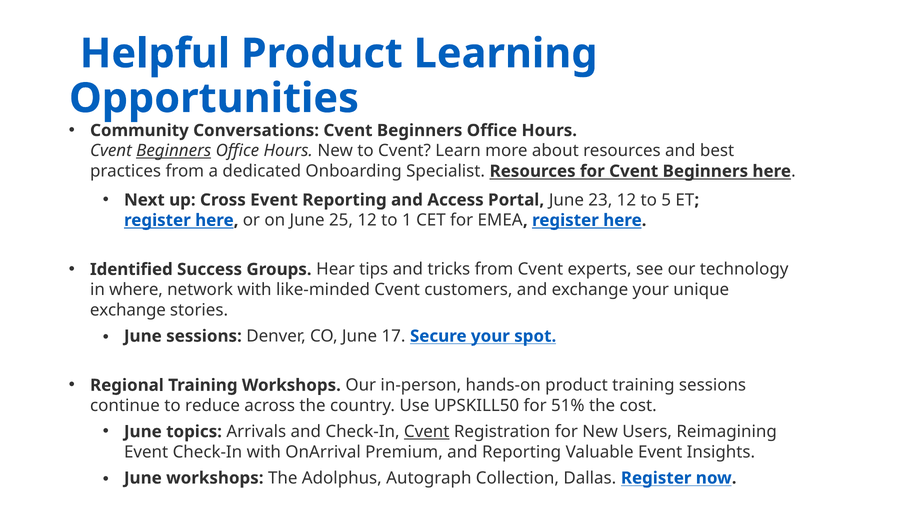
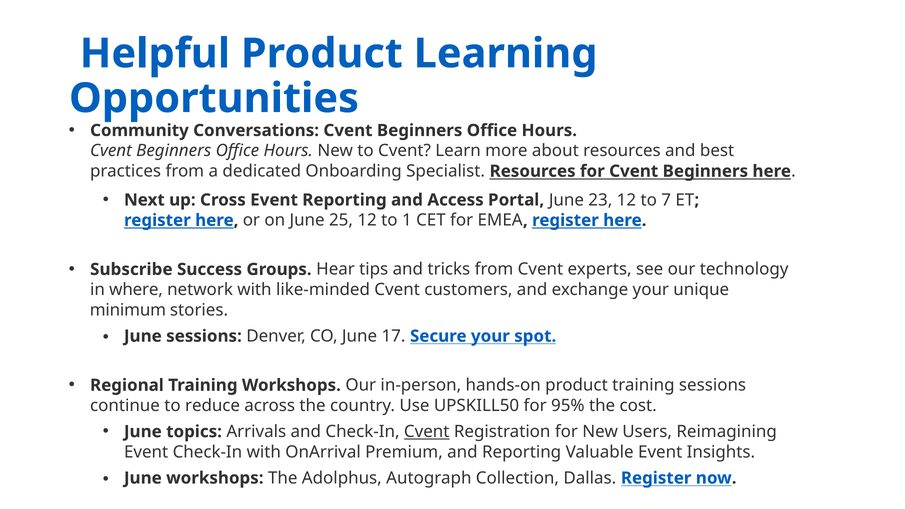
Beginners underline: present -> none (174, 151)
5: 5 -> 7 (666, 200)
Identified: Identified -> Subscribe (131, 269)
exchange: exchange -> minimum (128, 310)
51%: 51% -> 95% (568, 406)
